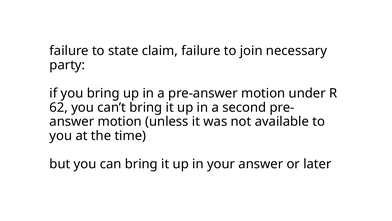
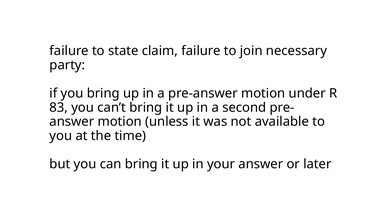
62: 62 -> 83 (59, 107)
